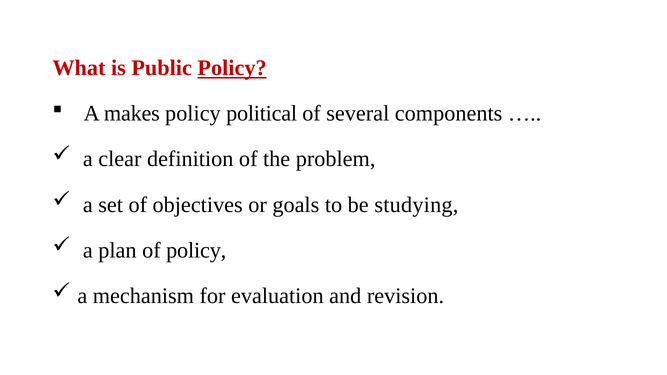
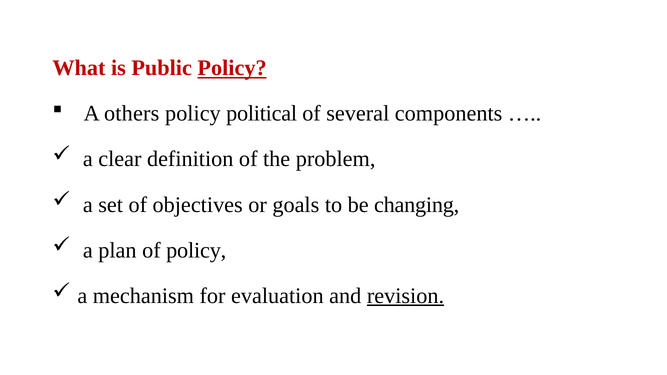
makes: makes -> others (132, 114)
studying: studying -> changing (417, 205)
revision underline: none -> present (406, 296)
